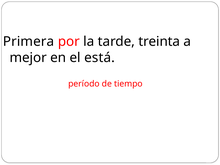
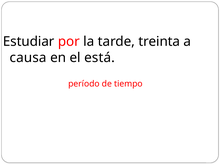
Primera: Primera -> Estudiar (29, 41)
mejor: mejor -> causa (28, 58)
